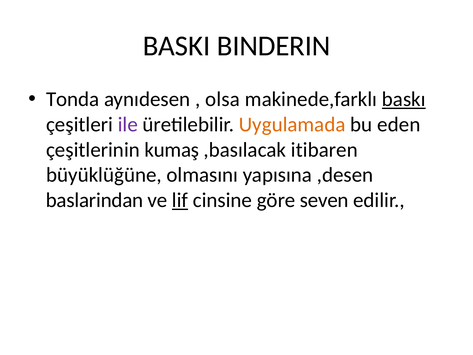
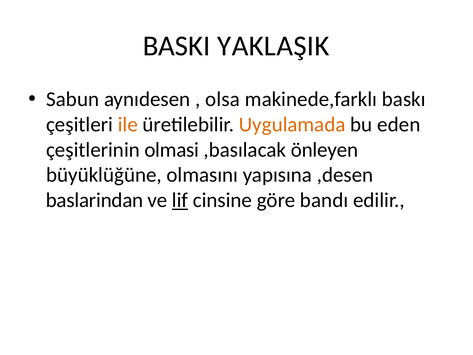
BINDERIN: BINDERIN -> YAKLAŞIK (273, 46)
Tonda: Tonda -> Sabun (73, 99)
baskı underline: present -> none (404, 99)
ile colour: purple -> orange (128, 124)
kumaş: kumaş -> olmasi (172, 150)
itibaren: itibaren -> önleyen (324, 150)
seven: seven -> bandı (324, 200)
